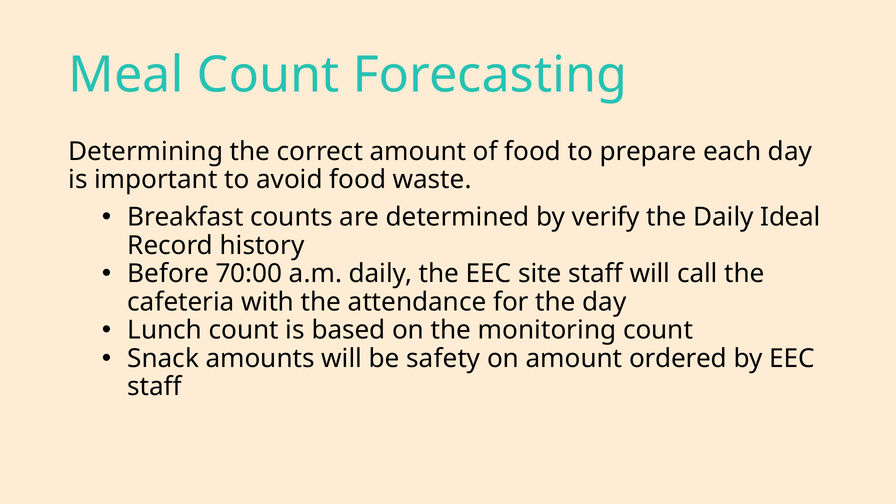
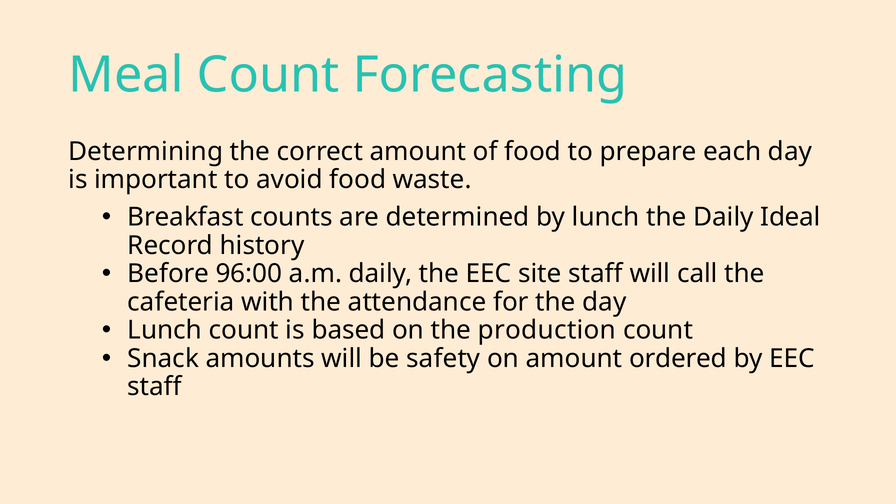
by verify: verify -> lunch (606, 217)
70:00: 70:00 -> 96:00 (249, 274)
monitoring: monitoring -> production (547, 330)
